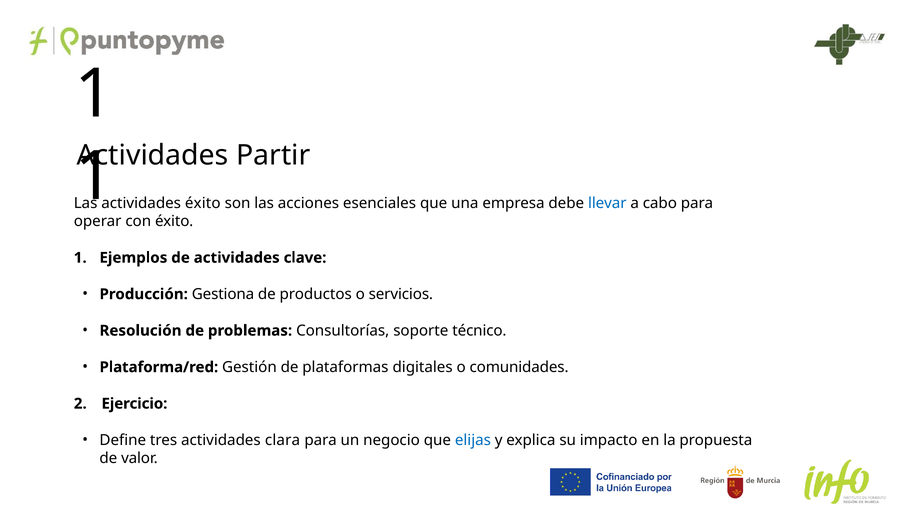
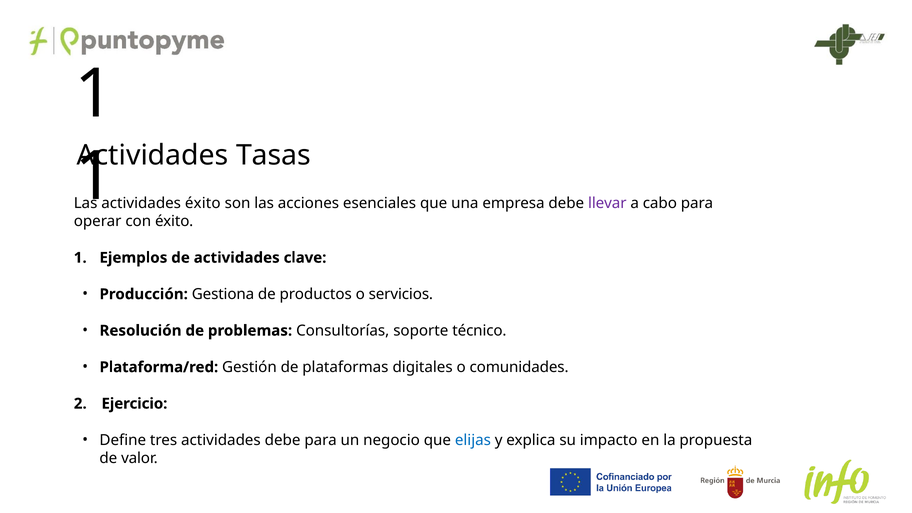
Partir: Partir -> Tasas (273, 155)
llevar colour: blue -> purple (607, 203)
actividades clara: clara -> debe (283, 440)
